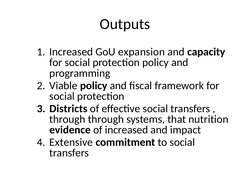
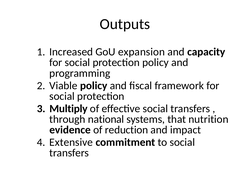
Districts: Districts -> Multiply (68, 109)
through through: through -> national (106, 120)
of increased: increased -> reduction (127, 130)
